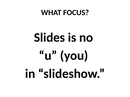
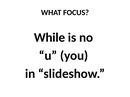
Slides: Slides -> While (49, 38)
